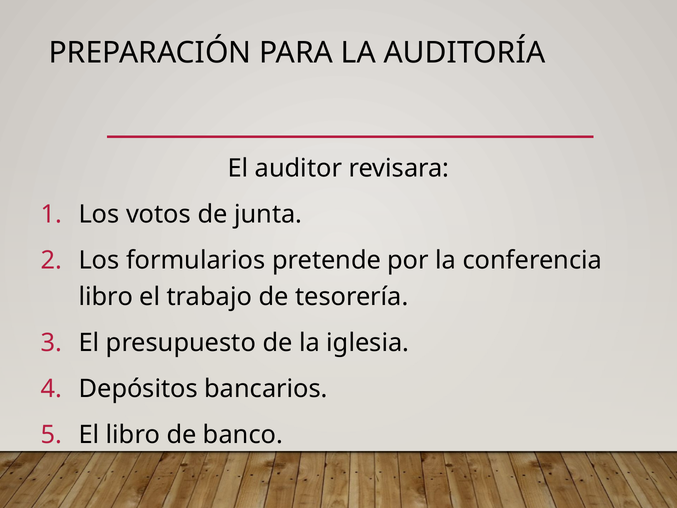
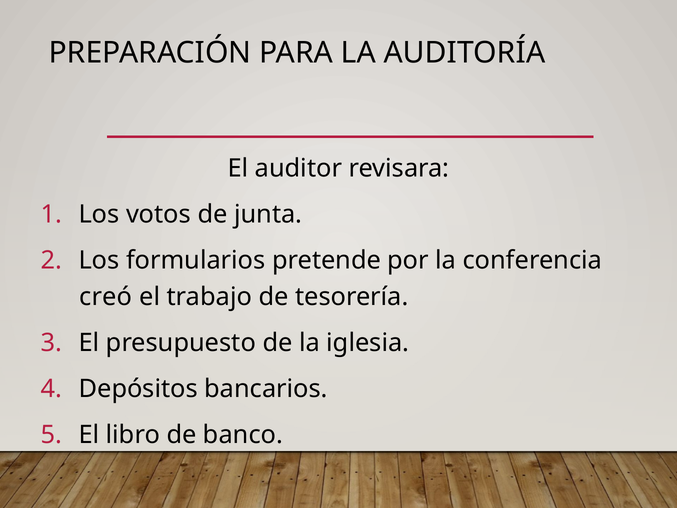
libro: libro -> creó (106, 297)
